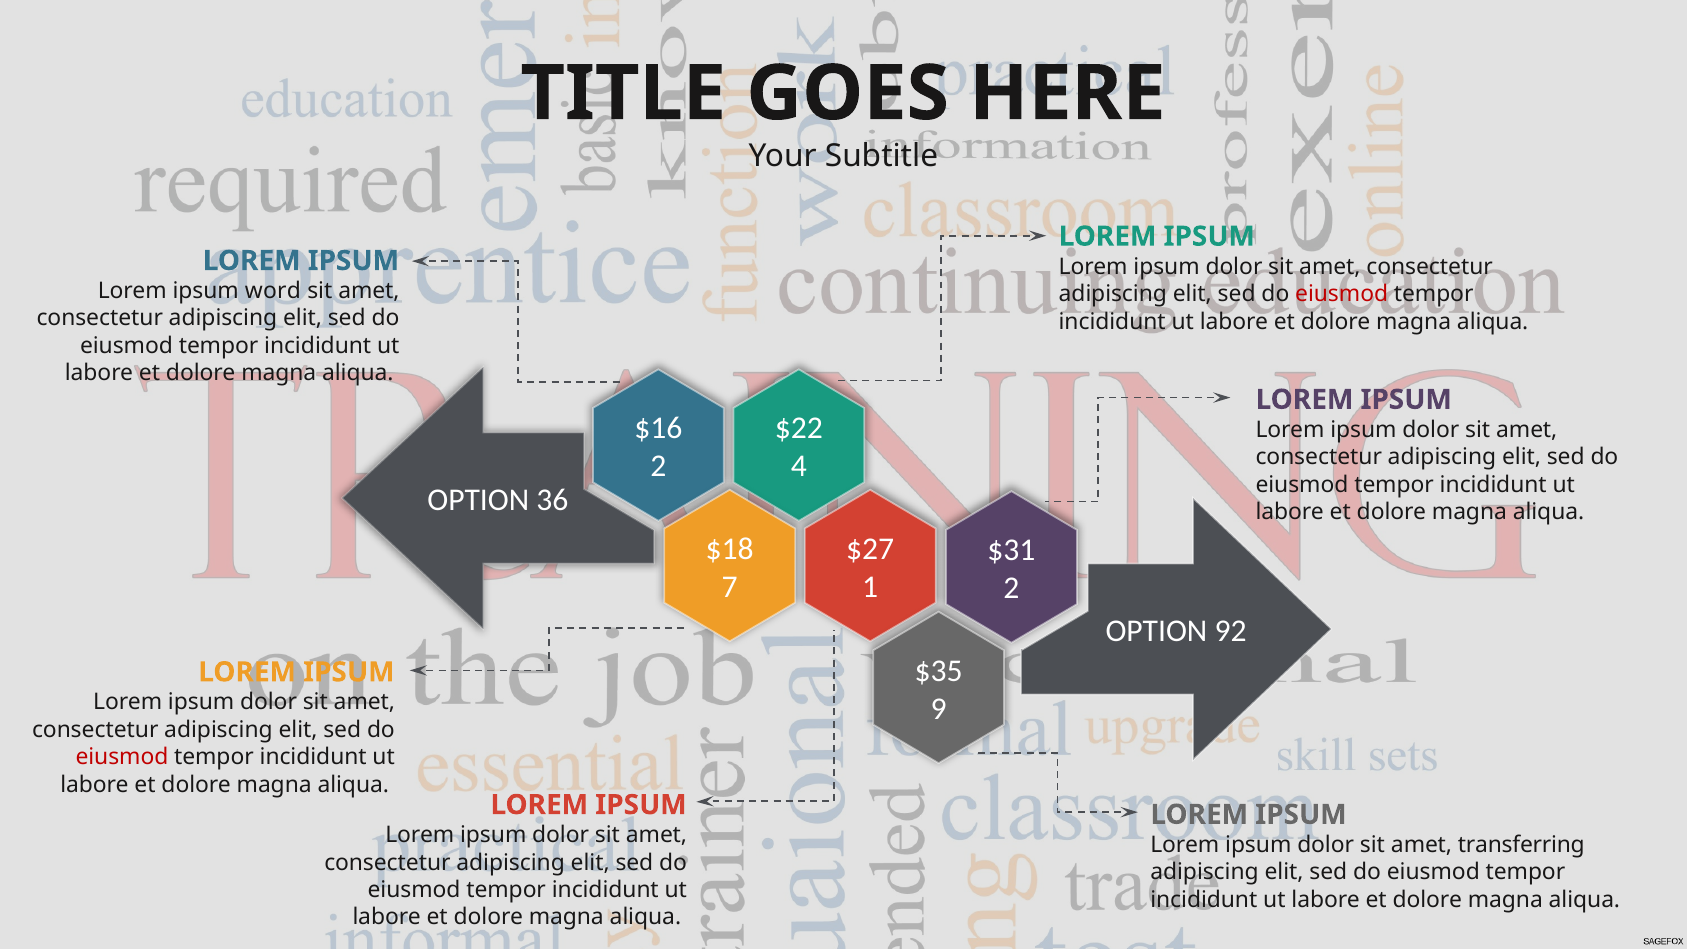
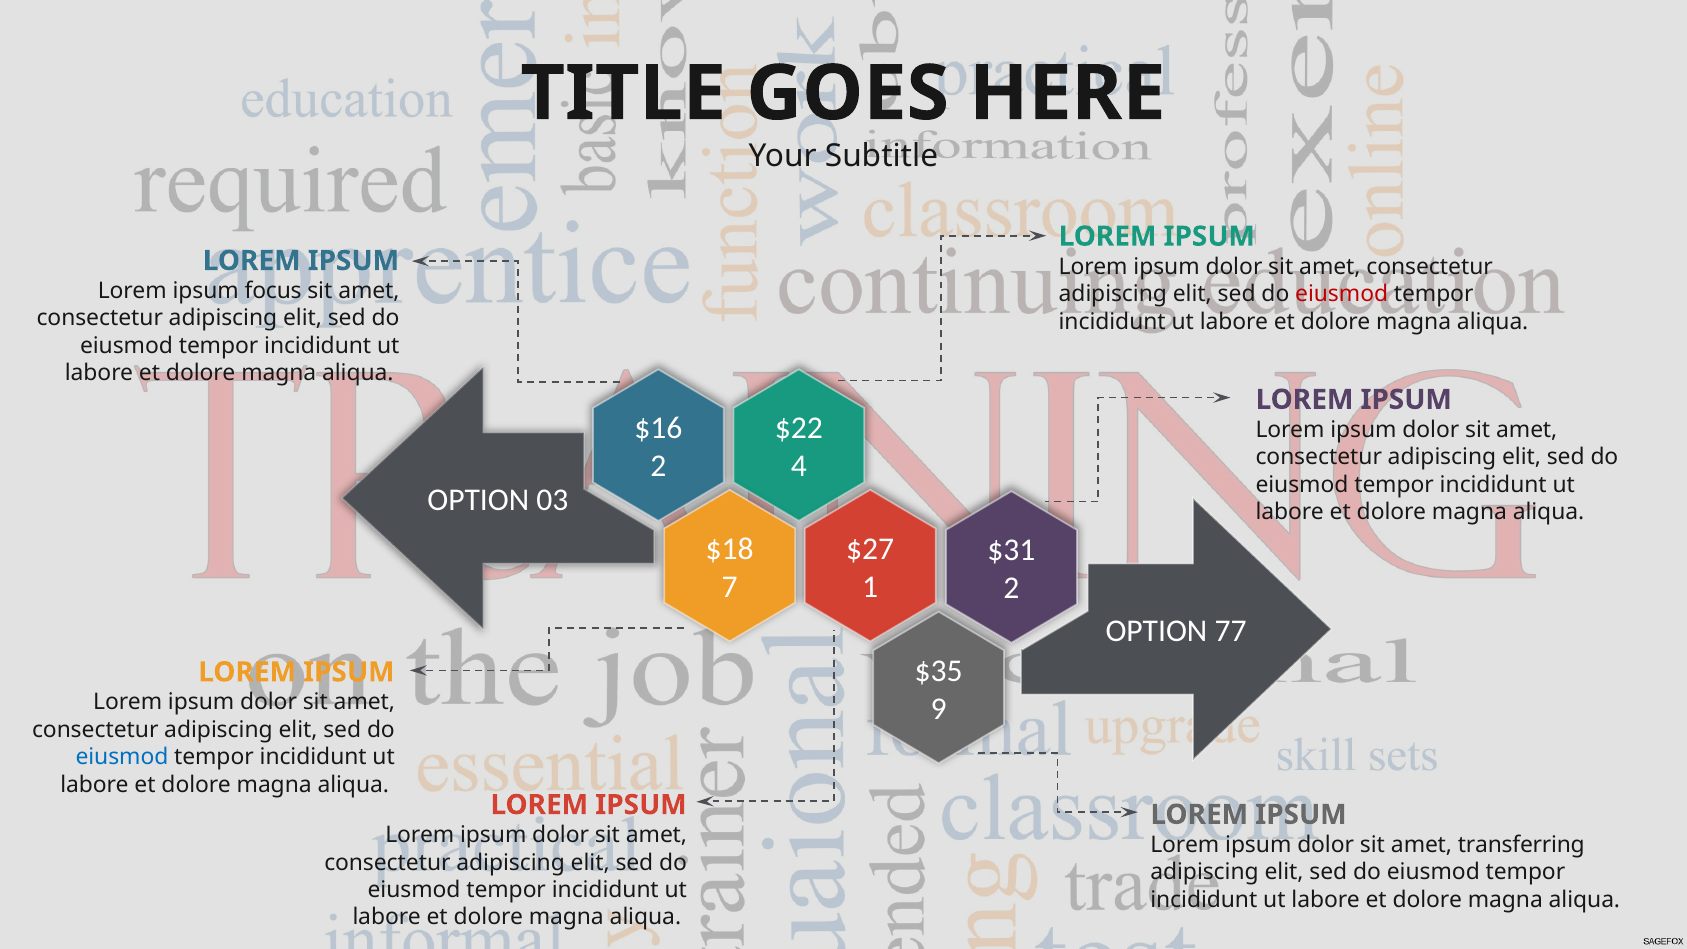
word: word -> focus (273, 291)
36: 36 -> 03 (552, 500)
92: 92 -> 77 (1231, 631)
eiusmod colour: red -> blue (122, 757)
